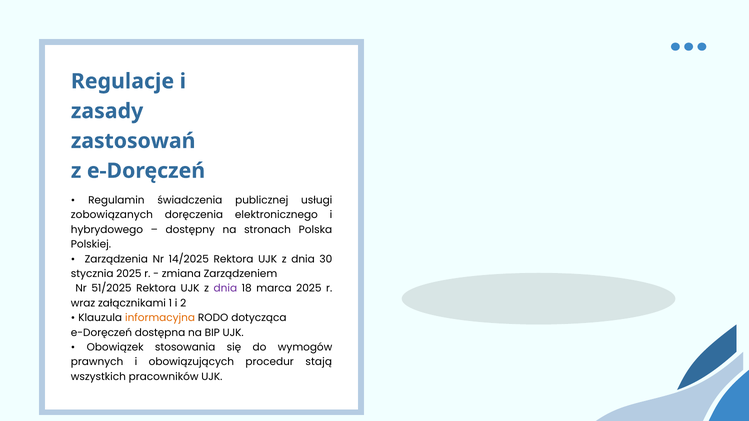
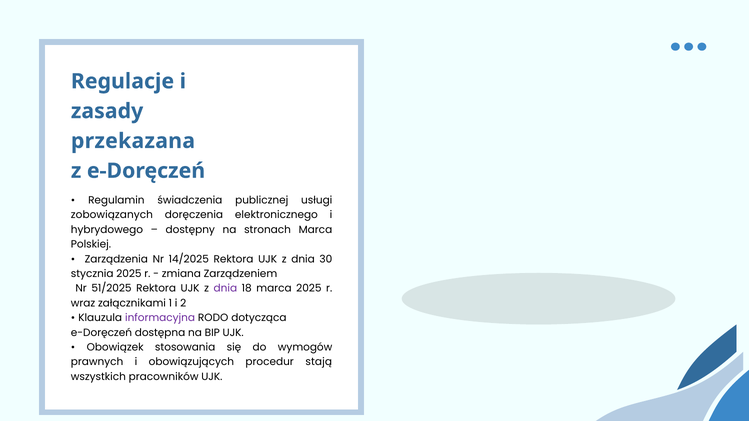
zastosowań: zastosowań -> przekazana (133, 141)
stronach Polska: Polska -> Marca (315, 230)
informacyjna colour: orange -> purple (160, 318)
